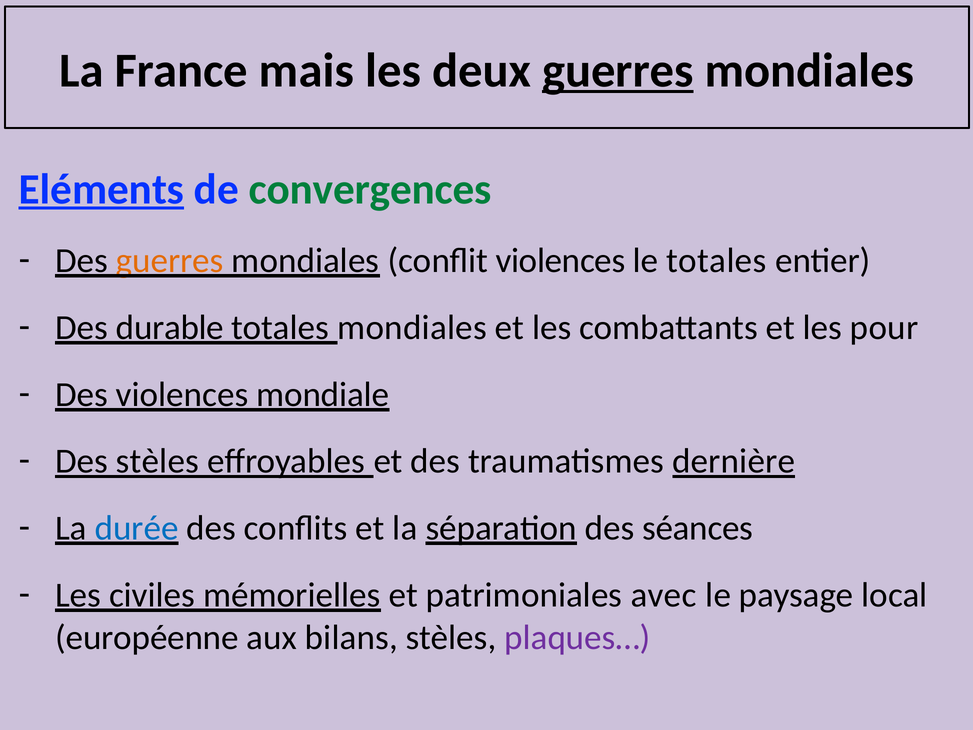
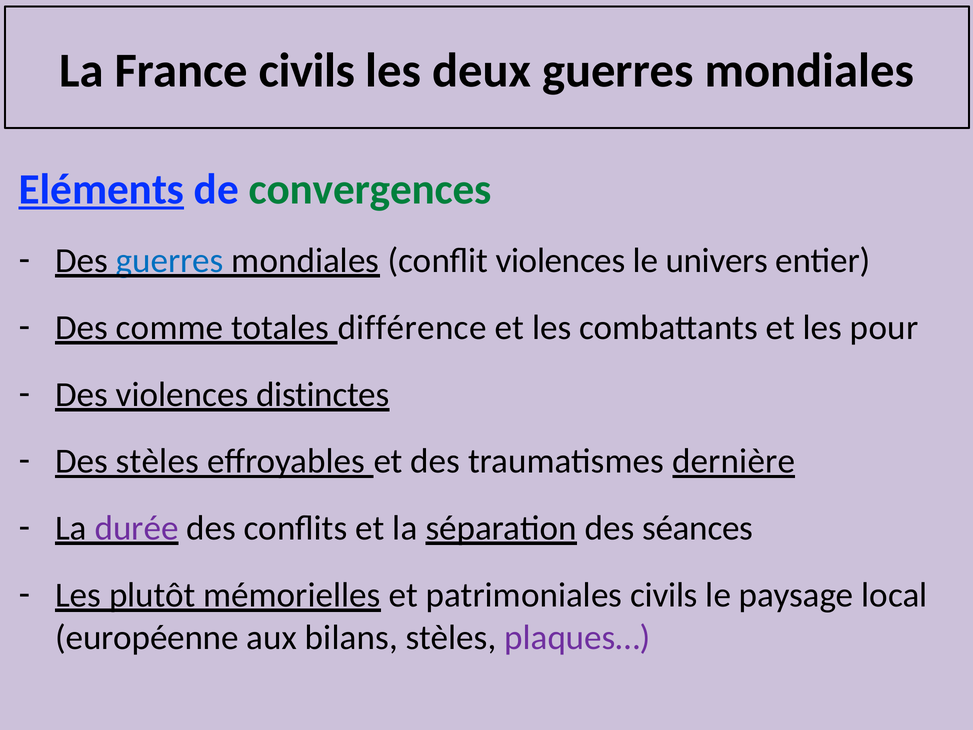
France mais: mais -> civils (307, 71)
guerres underline: present -> none (618, 71)
guerres colour: orange -> blue (170, 261)
le totales: totales -> univers (717, 261)
durable: durable -> comme (170, 327)
totales mondiales: mondiales -> différence (412, 327)
mondiale: mondiale -> distinctes (323, 394)
durée colour: blue -> purple (137, 528)
civiles: civiles -> plutôt (152, 595)
patrimoniales avec: avec -> civils (664, 595)
